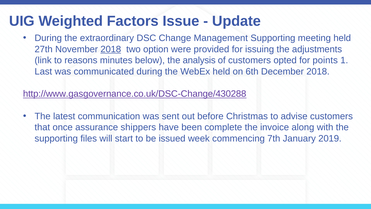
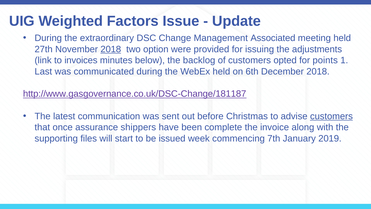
Management Supporting: Supporting -> Associated (273, 38)
reasons: reasons -> invoices (81, 60)
analysis: analysis -> backlog (199, 60)
http://www.gasgovernance.co.uk/DSC-Change/430288: http://www.gasgovernance.co.uk/DSC-Change/430288 -> http://www.gasgovernance.co.uk/DSC-Change/181187 (135, 94)
customers underline: none -> present (331, 116)
